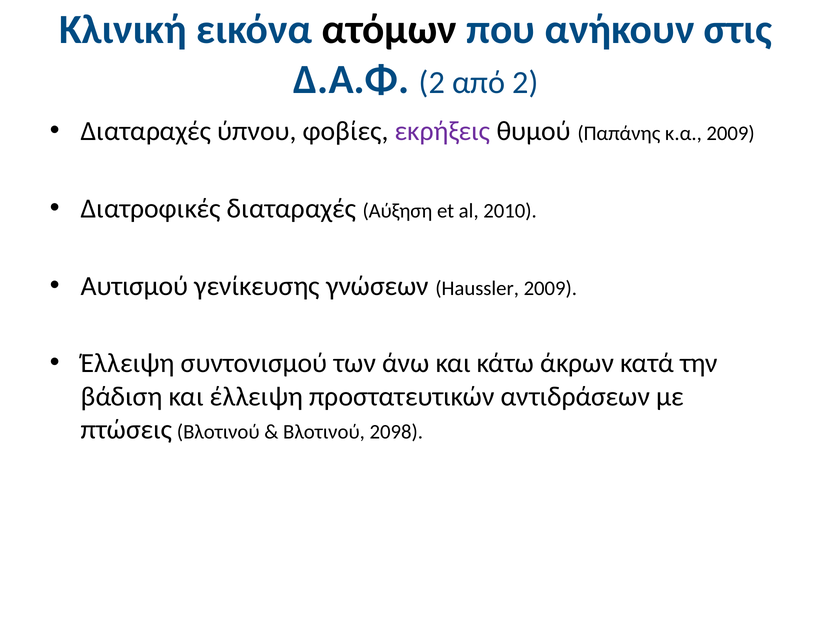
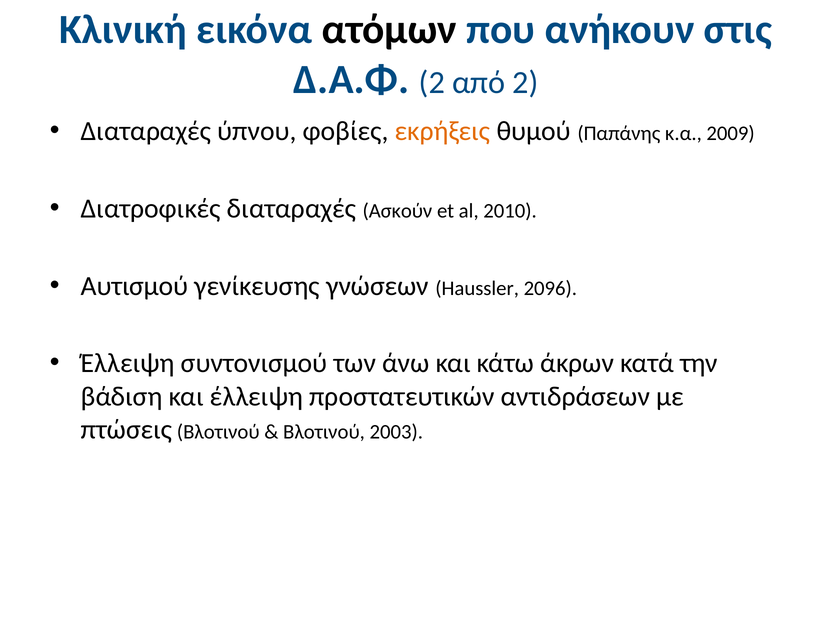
εκρήξεις colour: purple -> orange (443, 131)
Αύξηση: Αύξηση -> Ασκούν (397, 211)
Haussler 2009: 2009 -> 2096 (550, 288)
2098: 2098 -> 2003 (396, 432)
